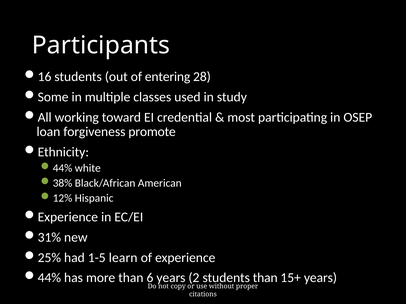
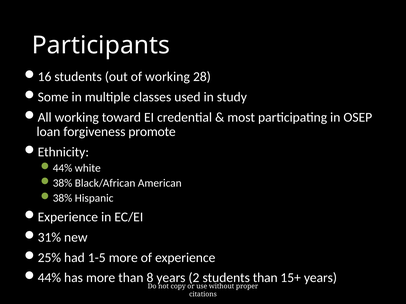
of entering: entering -> working (167, 77)
12%: 12% -> 38% (63, 198)
1-5 learn: learn -> more (123, 258)
6: 6 -> 8 (150, 278)
